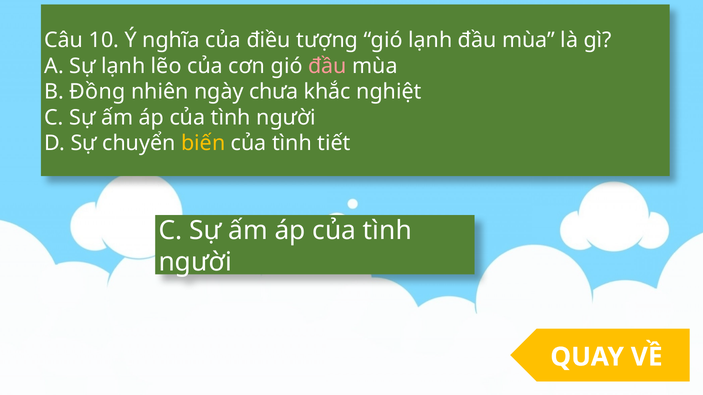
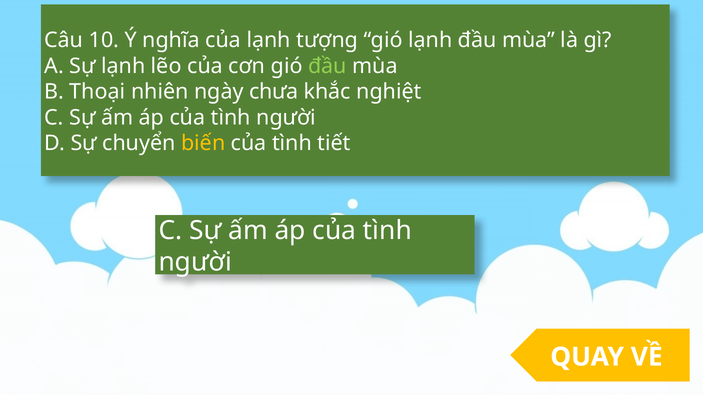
của điều: điều -> lạnh (269, 40)
đầu colour: pink -> light green (327, 66)
Đồng: Đồng -> Thoại (97, 92)
